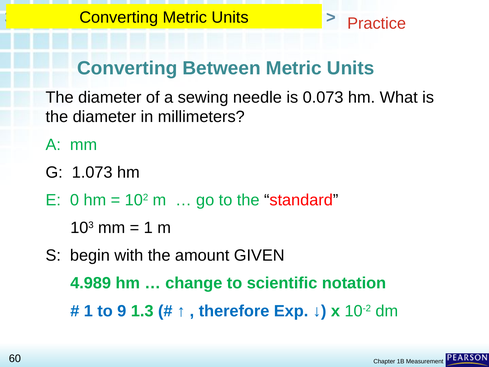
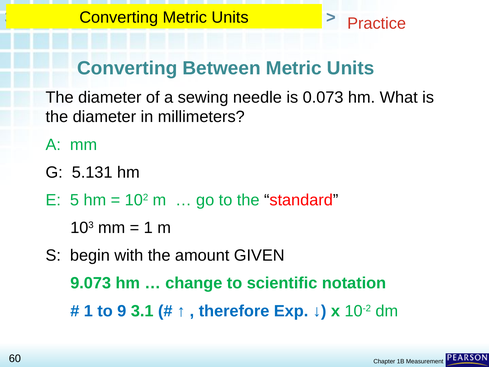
1.073: 1.073 -> 5.131 (92, 172)
0: 0 -> 5 (75, 200)
4.989: 4.989 -> 9.073 (91, 283)
9 1.3: 1.3 -> 3.1 (142, 311)
